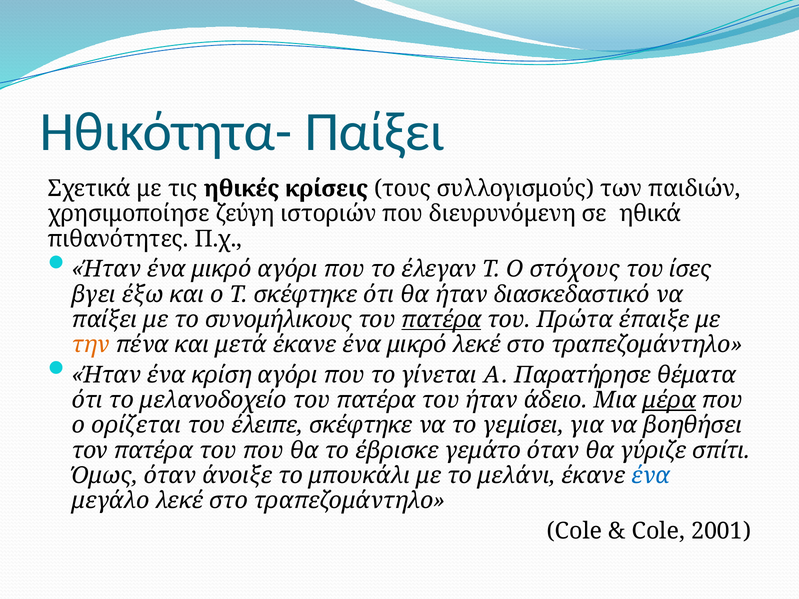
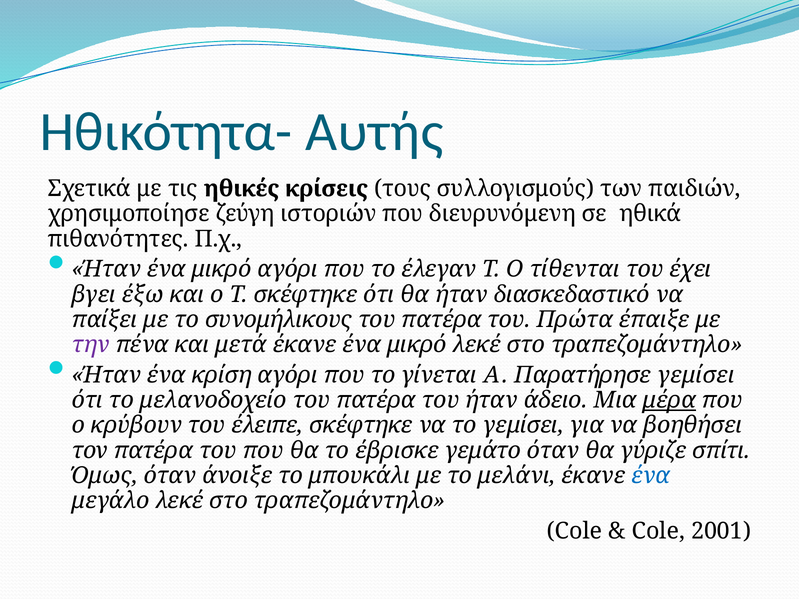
Ηθικότητα- Παίξει: Παίξει -> Αυτής (374, 132)
στόχους: στόχους -> τίθενται (575, 269)
ίσες: ίσες -> έχει (690, 269)
πατέρα underline: present -> none (441, 320)
την colour: orange -> purple (91, 345)
Παρατήρησε θέματα: θέματα -> γεμίσει (696, 375)
ορίζεται: ορίζεται -> κρύβουν (137, 425)
